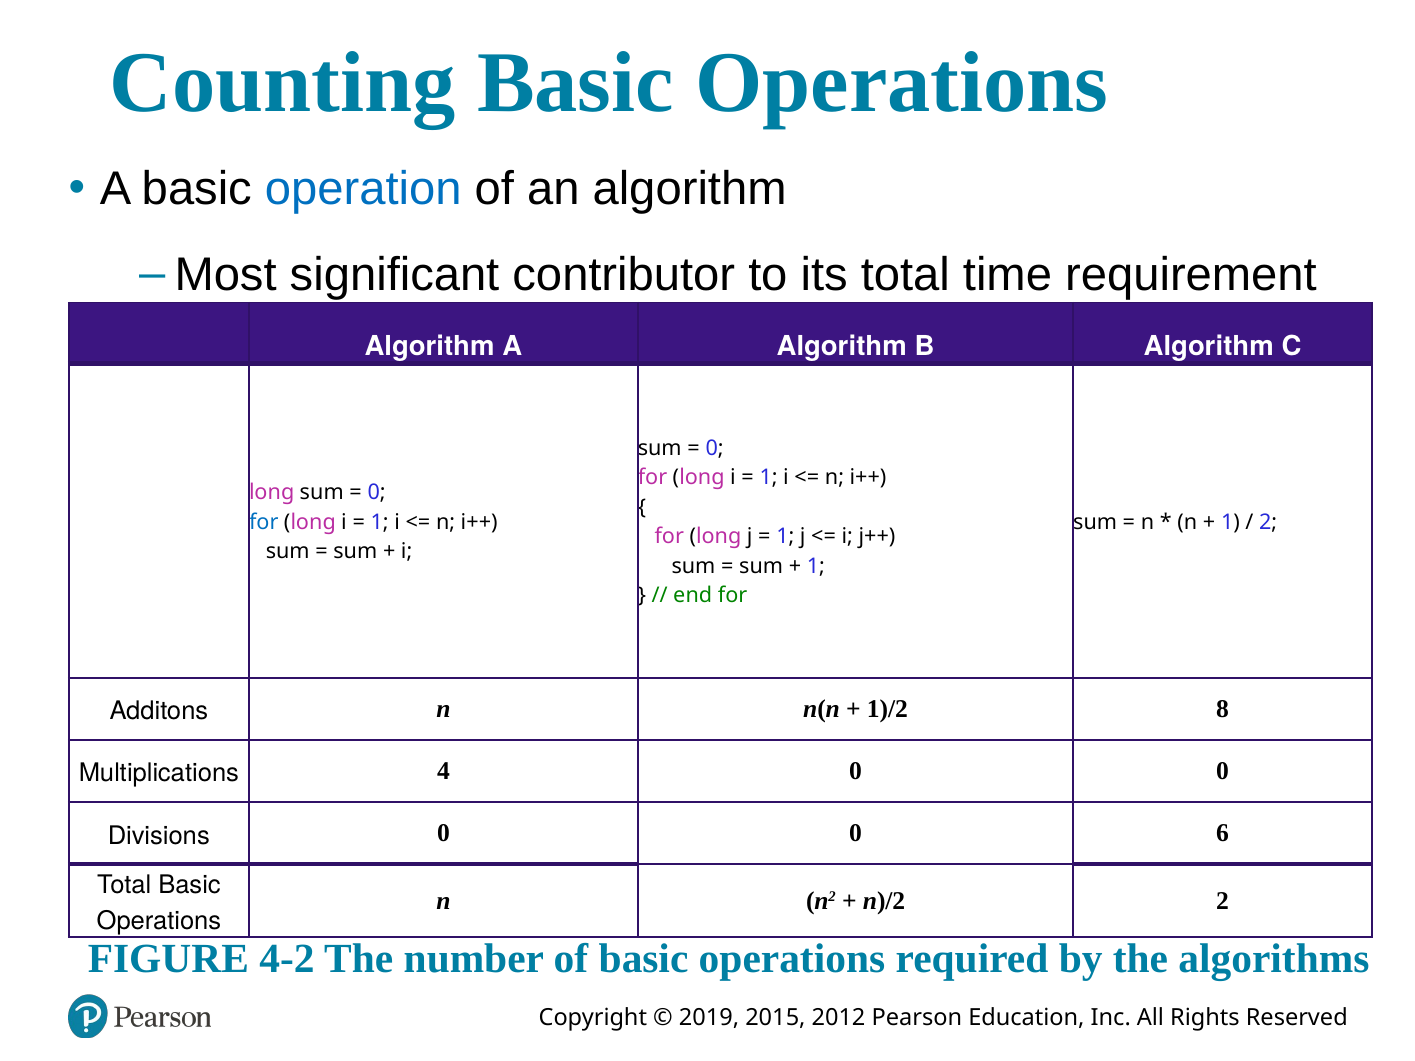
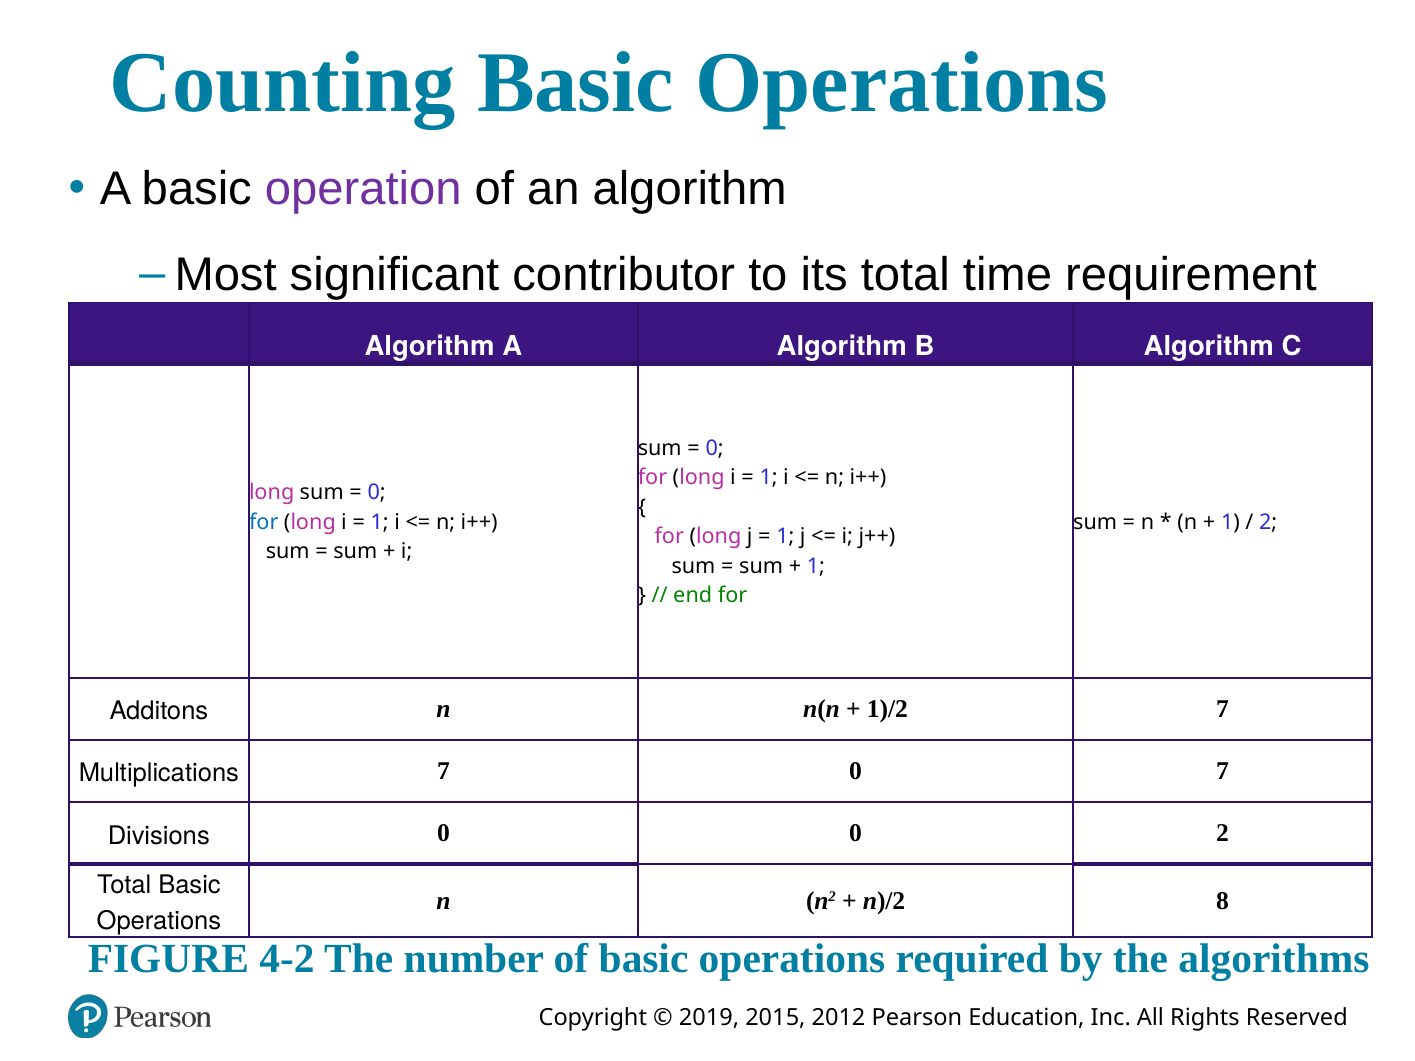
operation colour: blue -> purple (363, 189)
1)/2 8: 8 -> 7 (1223, 709)
Multiplications 4: 4 -> 7 (443, 771)
0: 0 -> 7 (1223, 771)
0 6: 6 -> 2 (1223, 833)
n)/2 2: 2 -> 8 (1223, 901)
